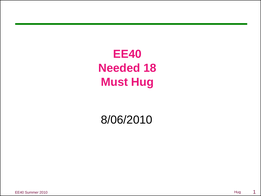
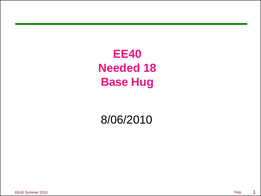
Must: Must -> Base (114, 82)
